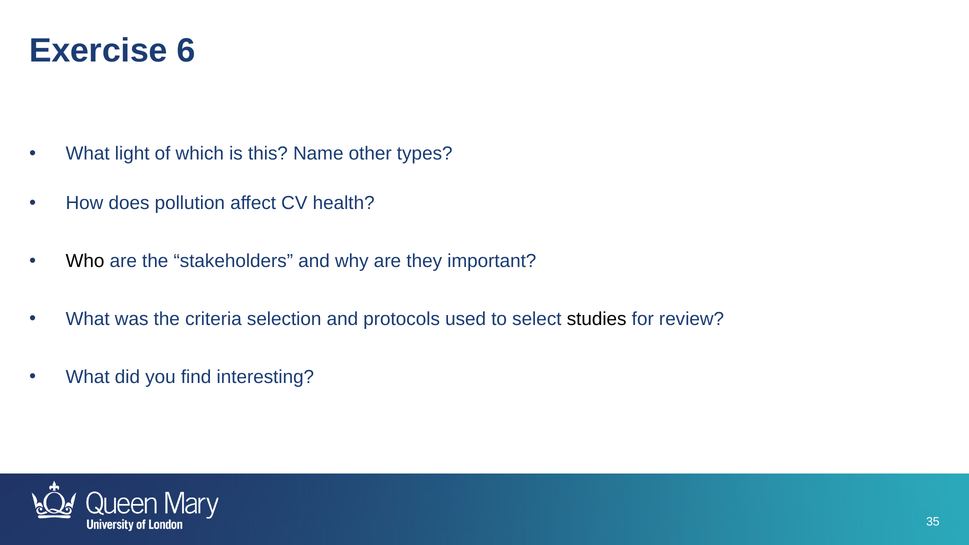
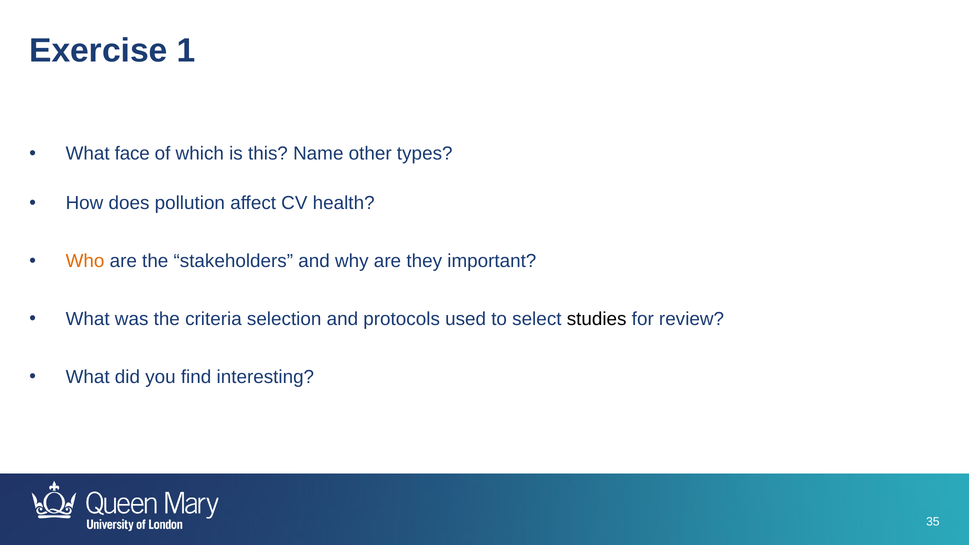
6: 6 -> 1 (186, 51)
light: light -> face (132, 154)
Who colour: black -> orange (85, 261)
